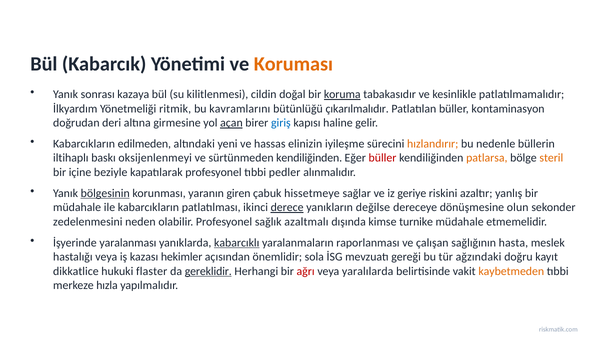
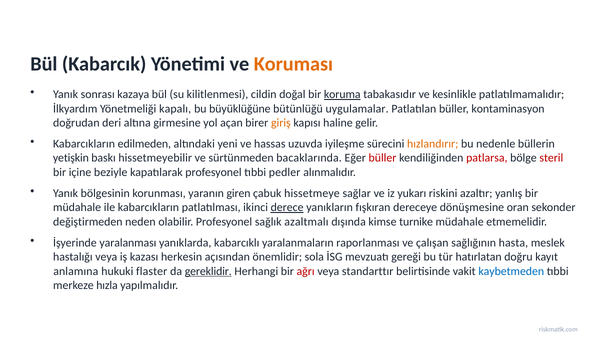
ritmik: ritmik -> kapalı (175, 109)
kavramlarını: kavramlarını -> büyüklüğüne (240, 109)
çıkarılmalıdır: çıkarılmalıdır -> uygulamalar (357, 109)
açan underline: present -> none (231, 123)
giriş colour: blue -> orange (281, 123)
elinizin: elinizin -> uzuvda (305, 144)
iltihaplı: iltihaplı -> yetişkin (71, 158)
oksijenlenmeyi: oksijenlenmeyi -> hissetmeyebilir (155, 158)
sürtünmeden kendiliğinden: kendiliğinden -> bacaklarında (309, 158)
patlarsa colour: orange -> red (487, 158)
steril colour: orange -> red (551, 158)
bölgesinin underline: present -> none (105, 193)
geriye: geriye -> yukarı (412, 193)
değilse: değilse -> fışkıran (373, 207)
olun: olun -> oran (518, 207)
zedelenmesini: zedelenmesini -> değiştirmeden (88, 222)
kabarcıklı underline: present -> none (237, 243)
hekimler: hekimler -> herkesin (182, 257)
ağzındaki: ağzındaki -> hatırlatan (479, 257)
dikkatlice: dikkatlice -> anlamına (76, 271)
yaralılarda: yaralılarda -> standarttır (368, 271)
kaybetmeden colour: orange -> blue (511, 271)
